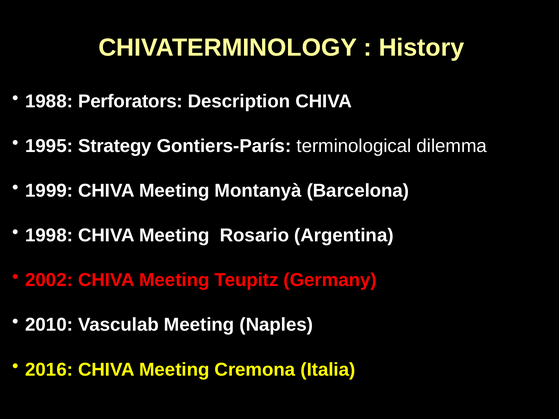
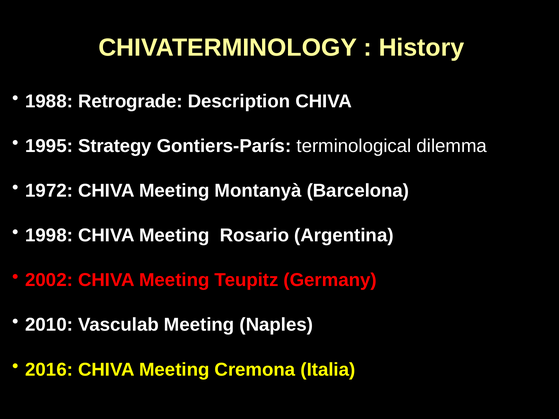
Perforators: Perforators -> Retrograde (130, 101)
1999: 1999 -> 1972 (49, 191)
